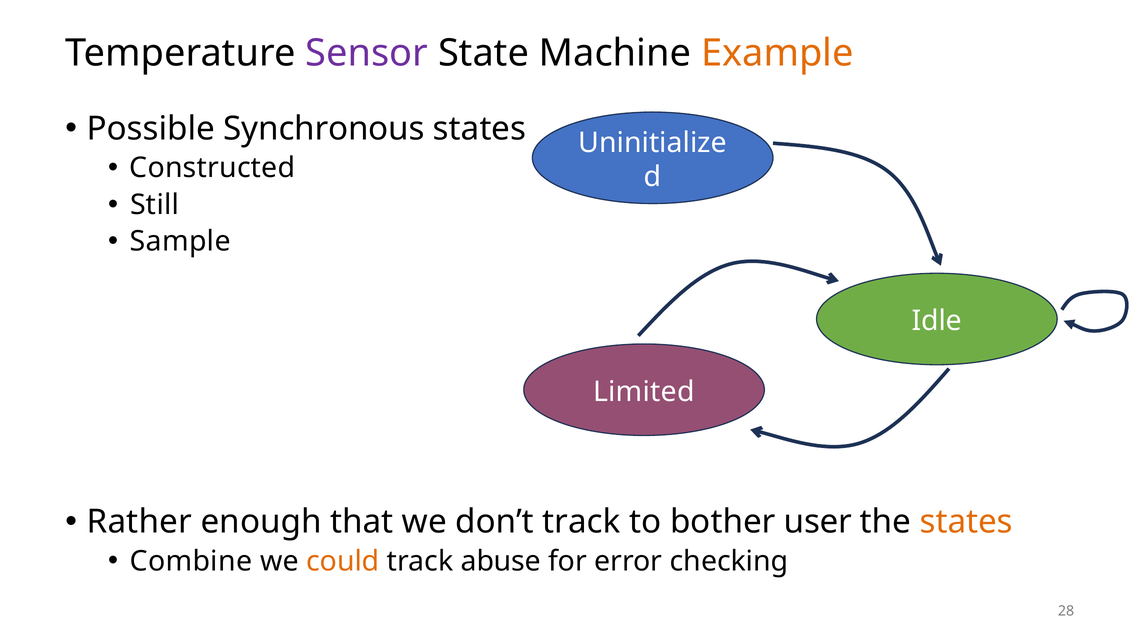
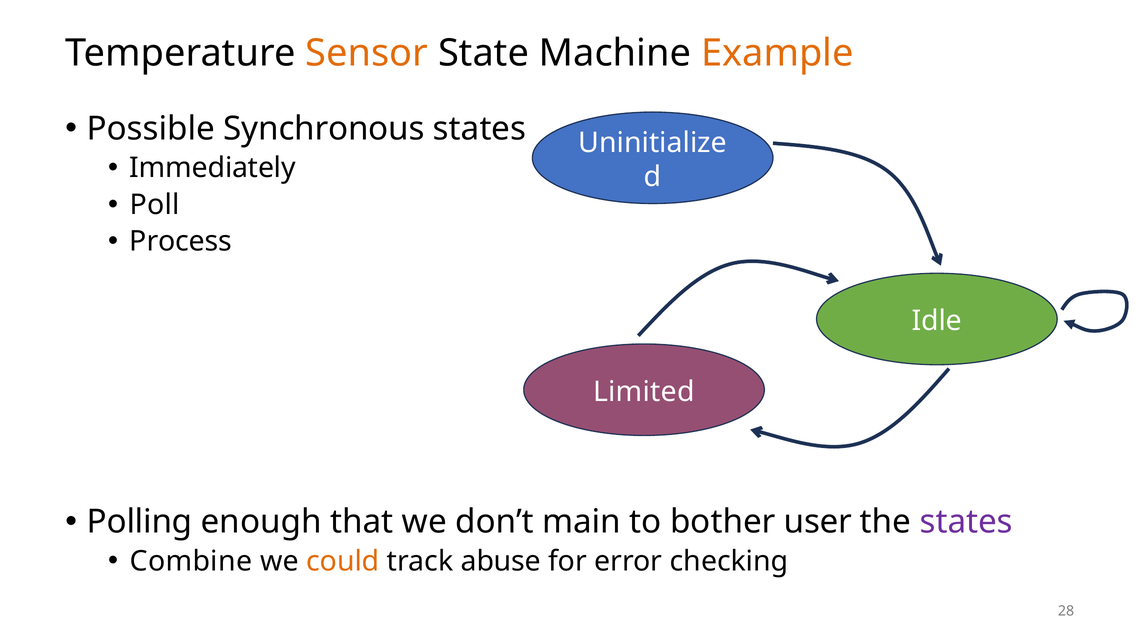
Sensor colour: purple -> orange (367, 53)
Constructed: Constructed -> Immediately (213, 168)
Still: Still -> Poll (155, 205)
Sample: Sample -> Process (181, 242)
Rather: Rather -> Polling (140, 522)
don’t track: track -> main (582, 522)
states colour: orange -> purple (966, 522)
